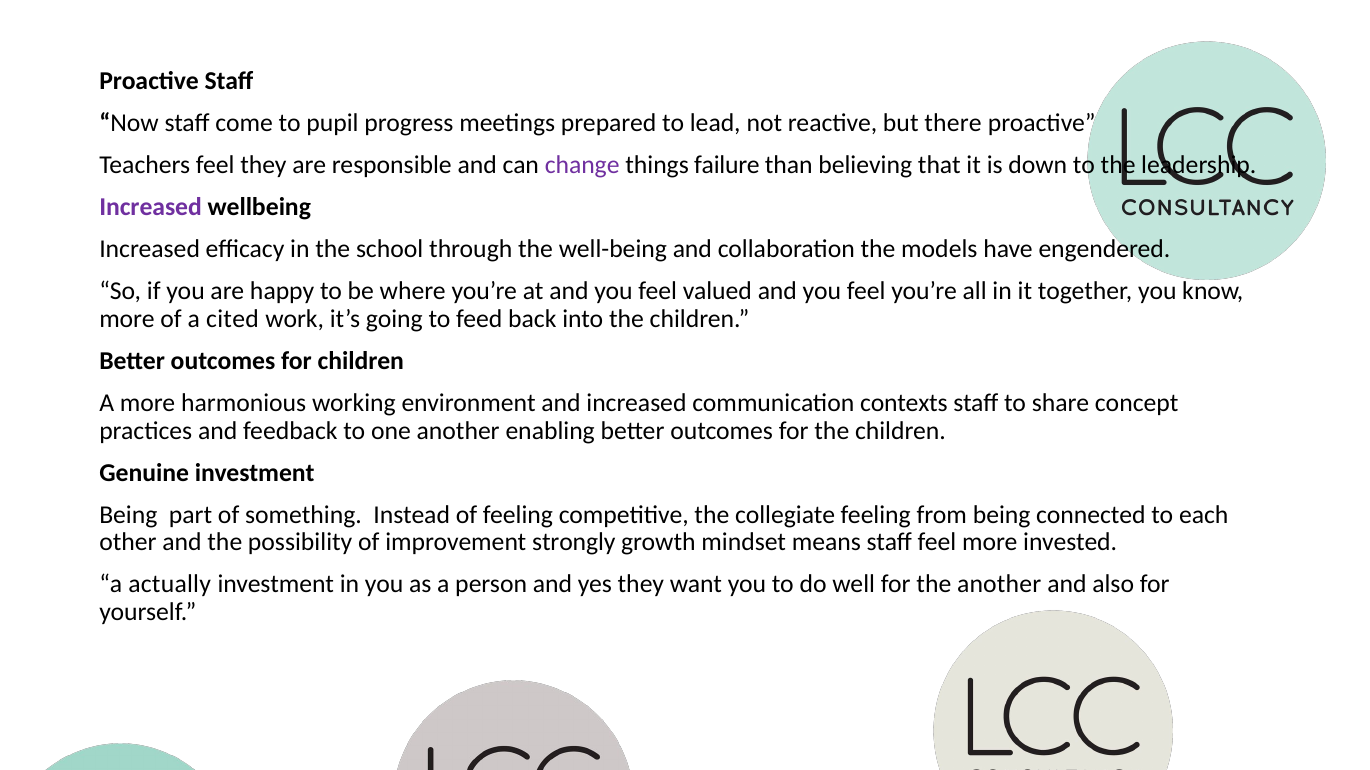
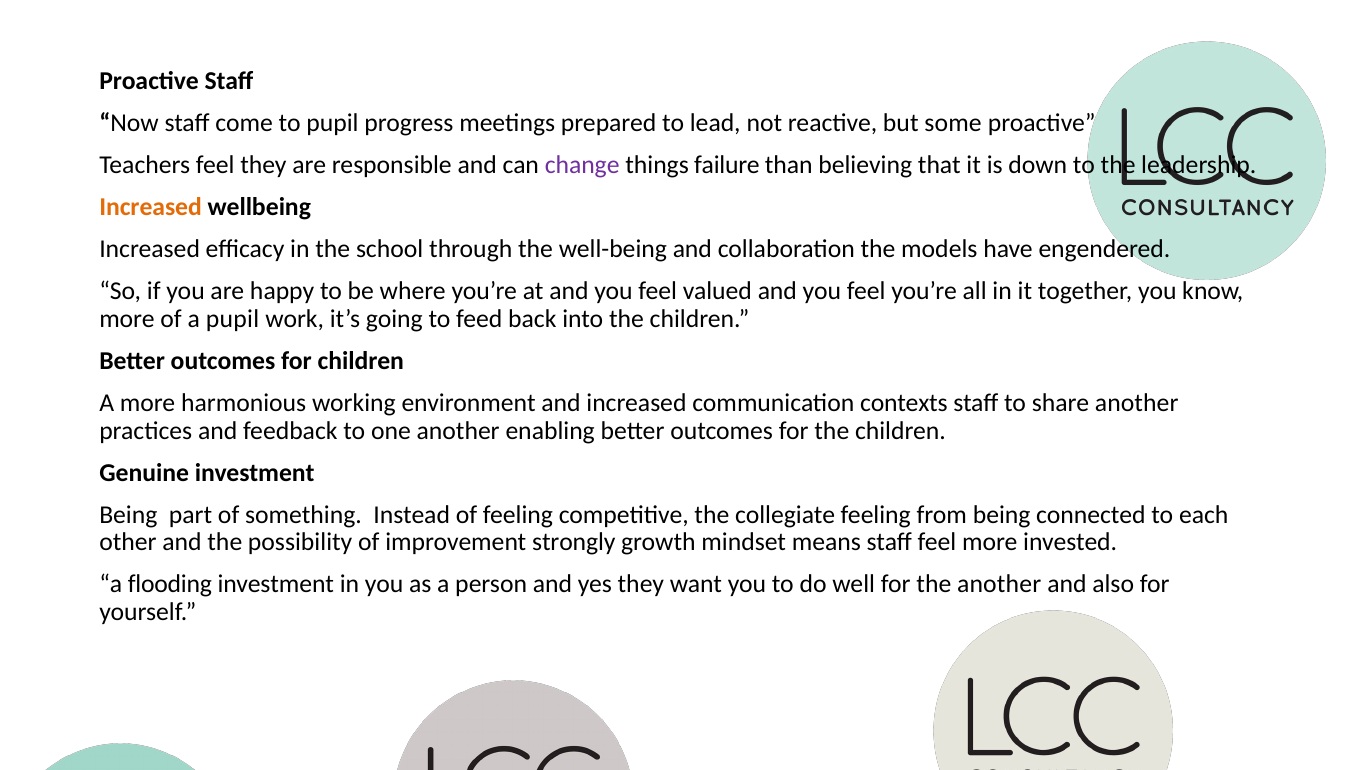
there: there -> some (953, 123)
Increased colour: purple -> orange (151, 207)
a cited: cited -> pupil (233, 319)
share concept: concept -> another (1137, 403)
actually: actually -> flooding (170, 585)
